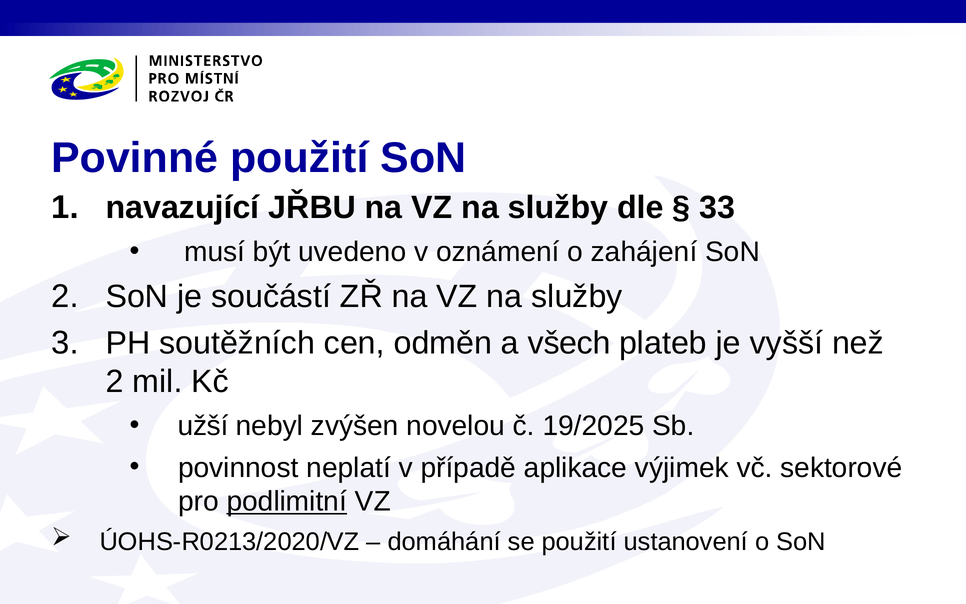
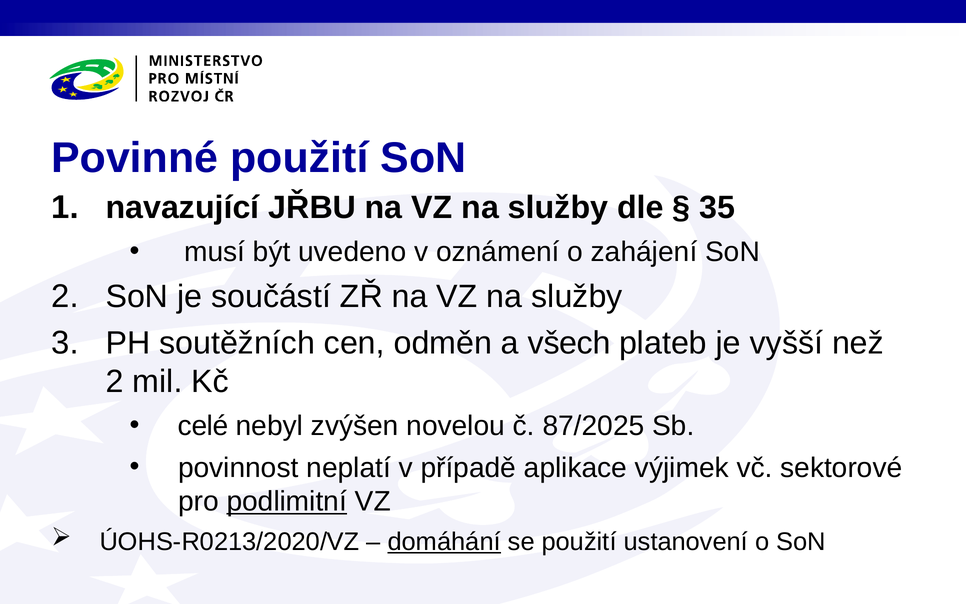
33: 33 -> 35 (717, 208)
užší: užší -> celé (203, 426)
19/2025: 19/2025 -> 87/2025 (593, 426)
domáhání underline: none -> present (444, 541)
